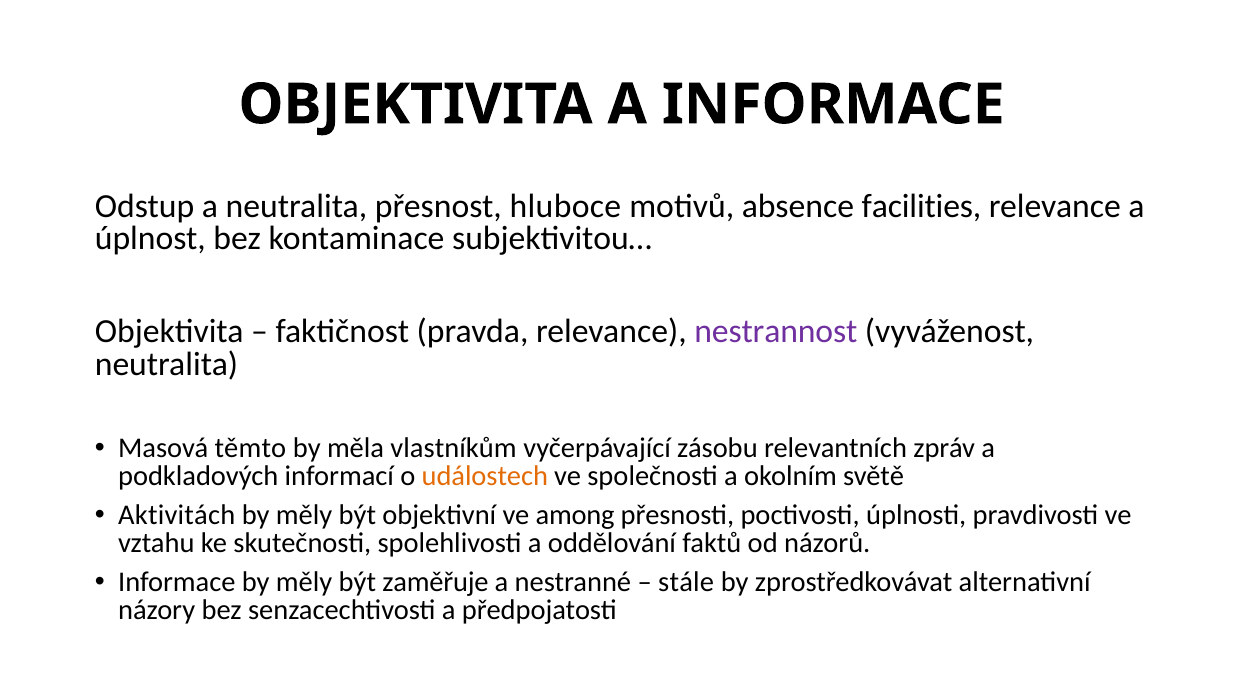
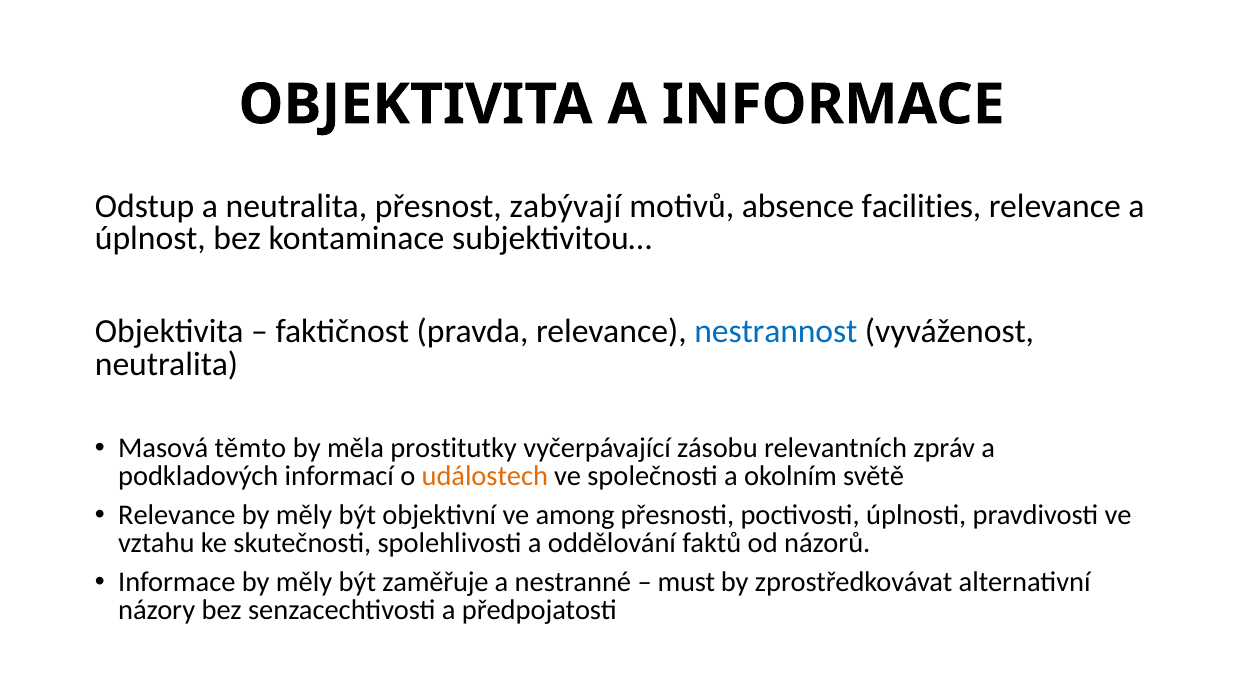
hluboce: hluboce -> zabývají (565, 206)
nestrannost colour: purple -> blue (776, 331)
vlastníkům: vlastníkům -> prostitutky (454, 448)
Aktivitách: Aktivitách -> Relevance (177, 515)
stále: stále -> must (686, 582)
